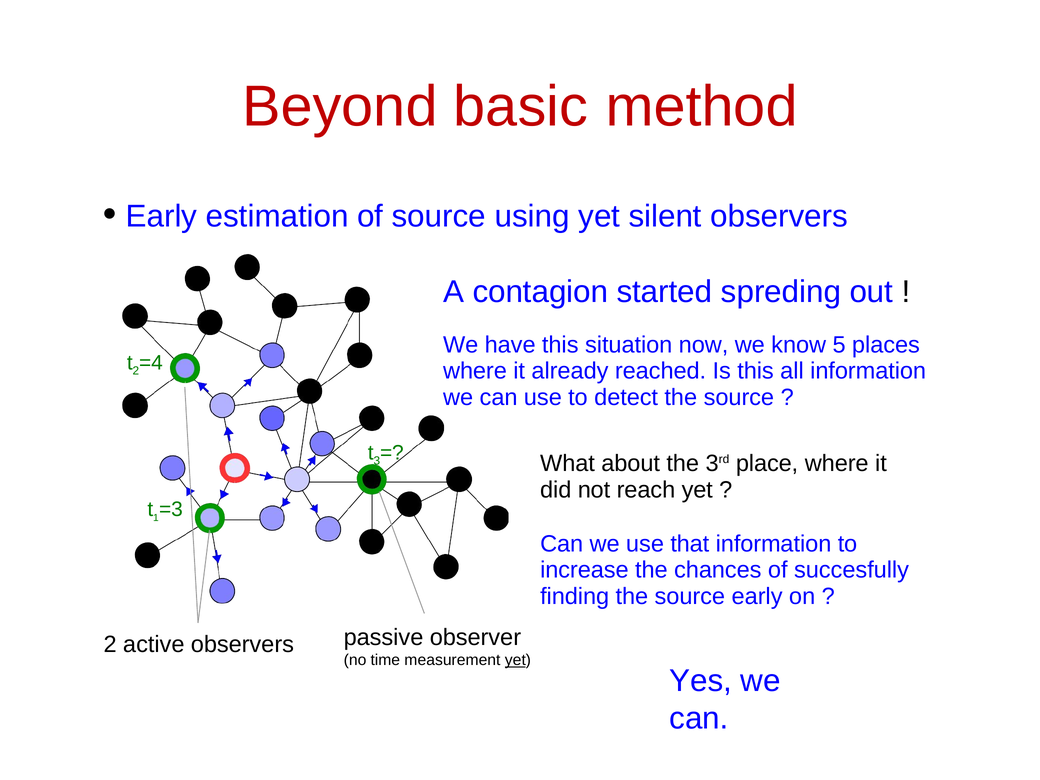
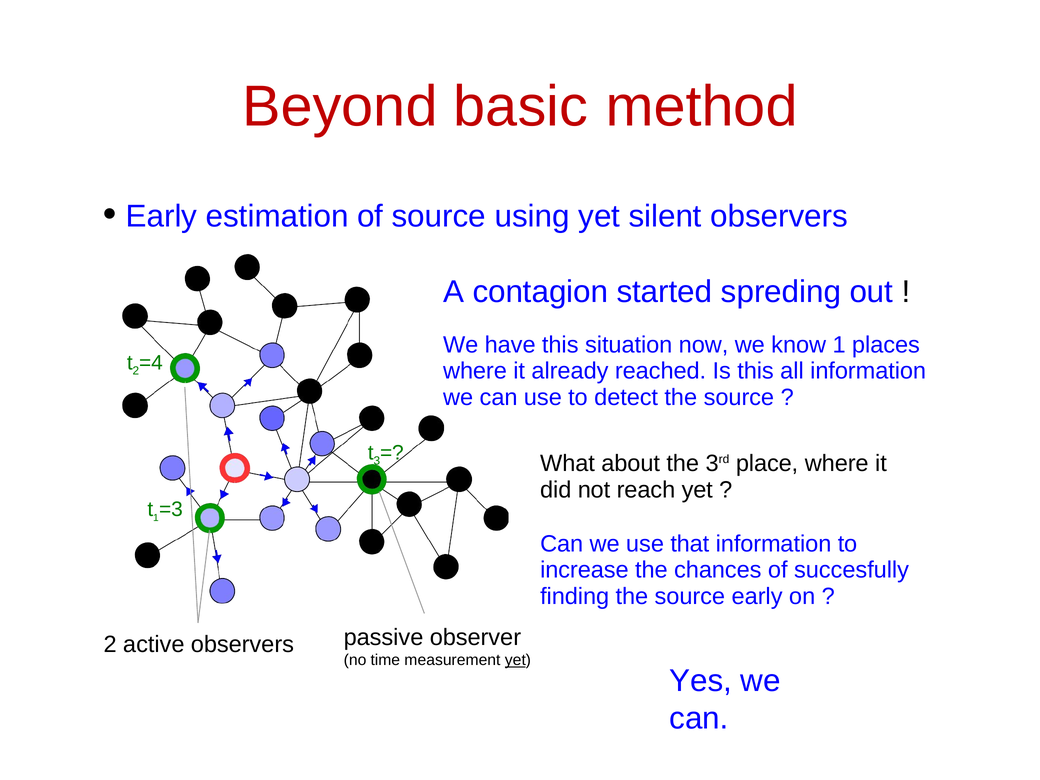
know 5: 5 -> 1 (839, 344)
